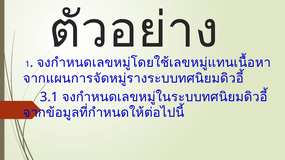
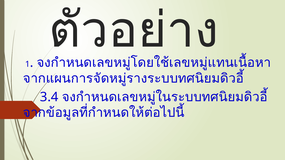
3.1: 3.1 -> 3.4 (49, 97)
